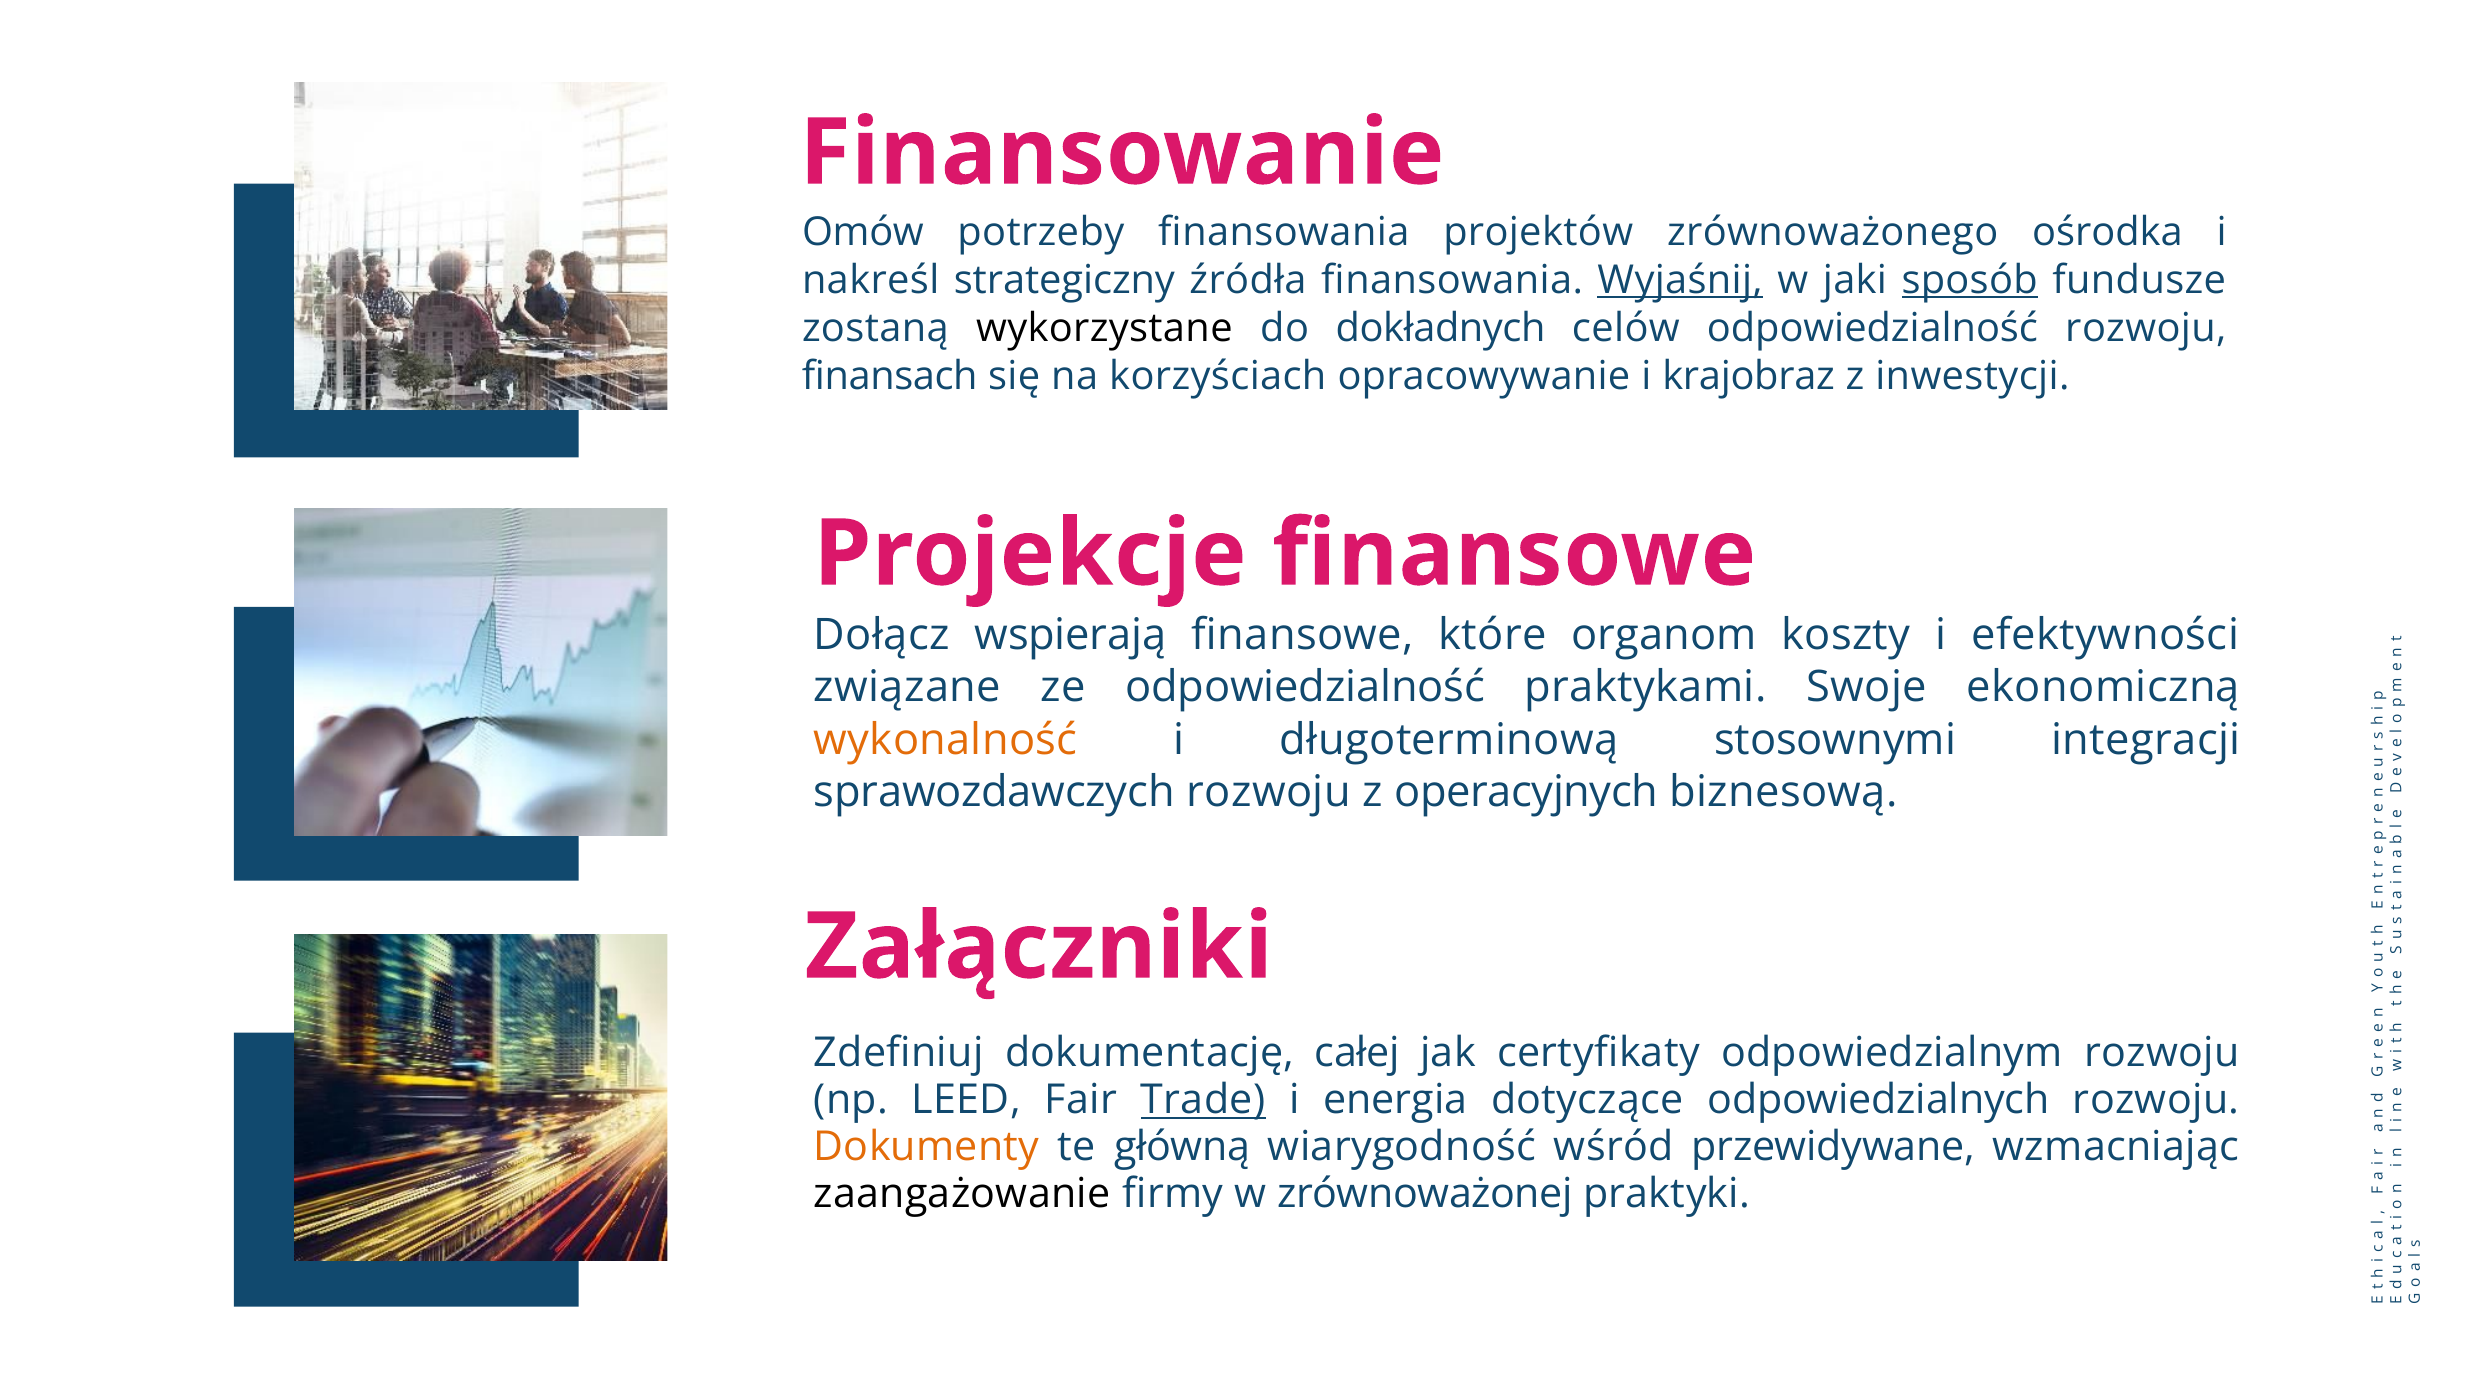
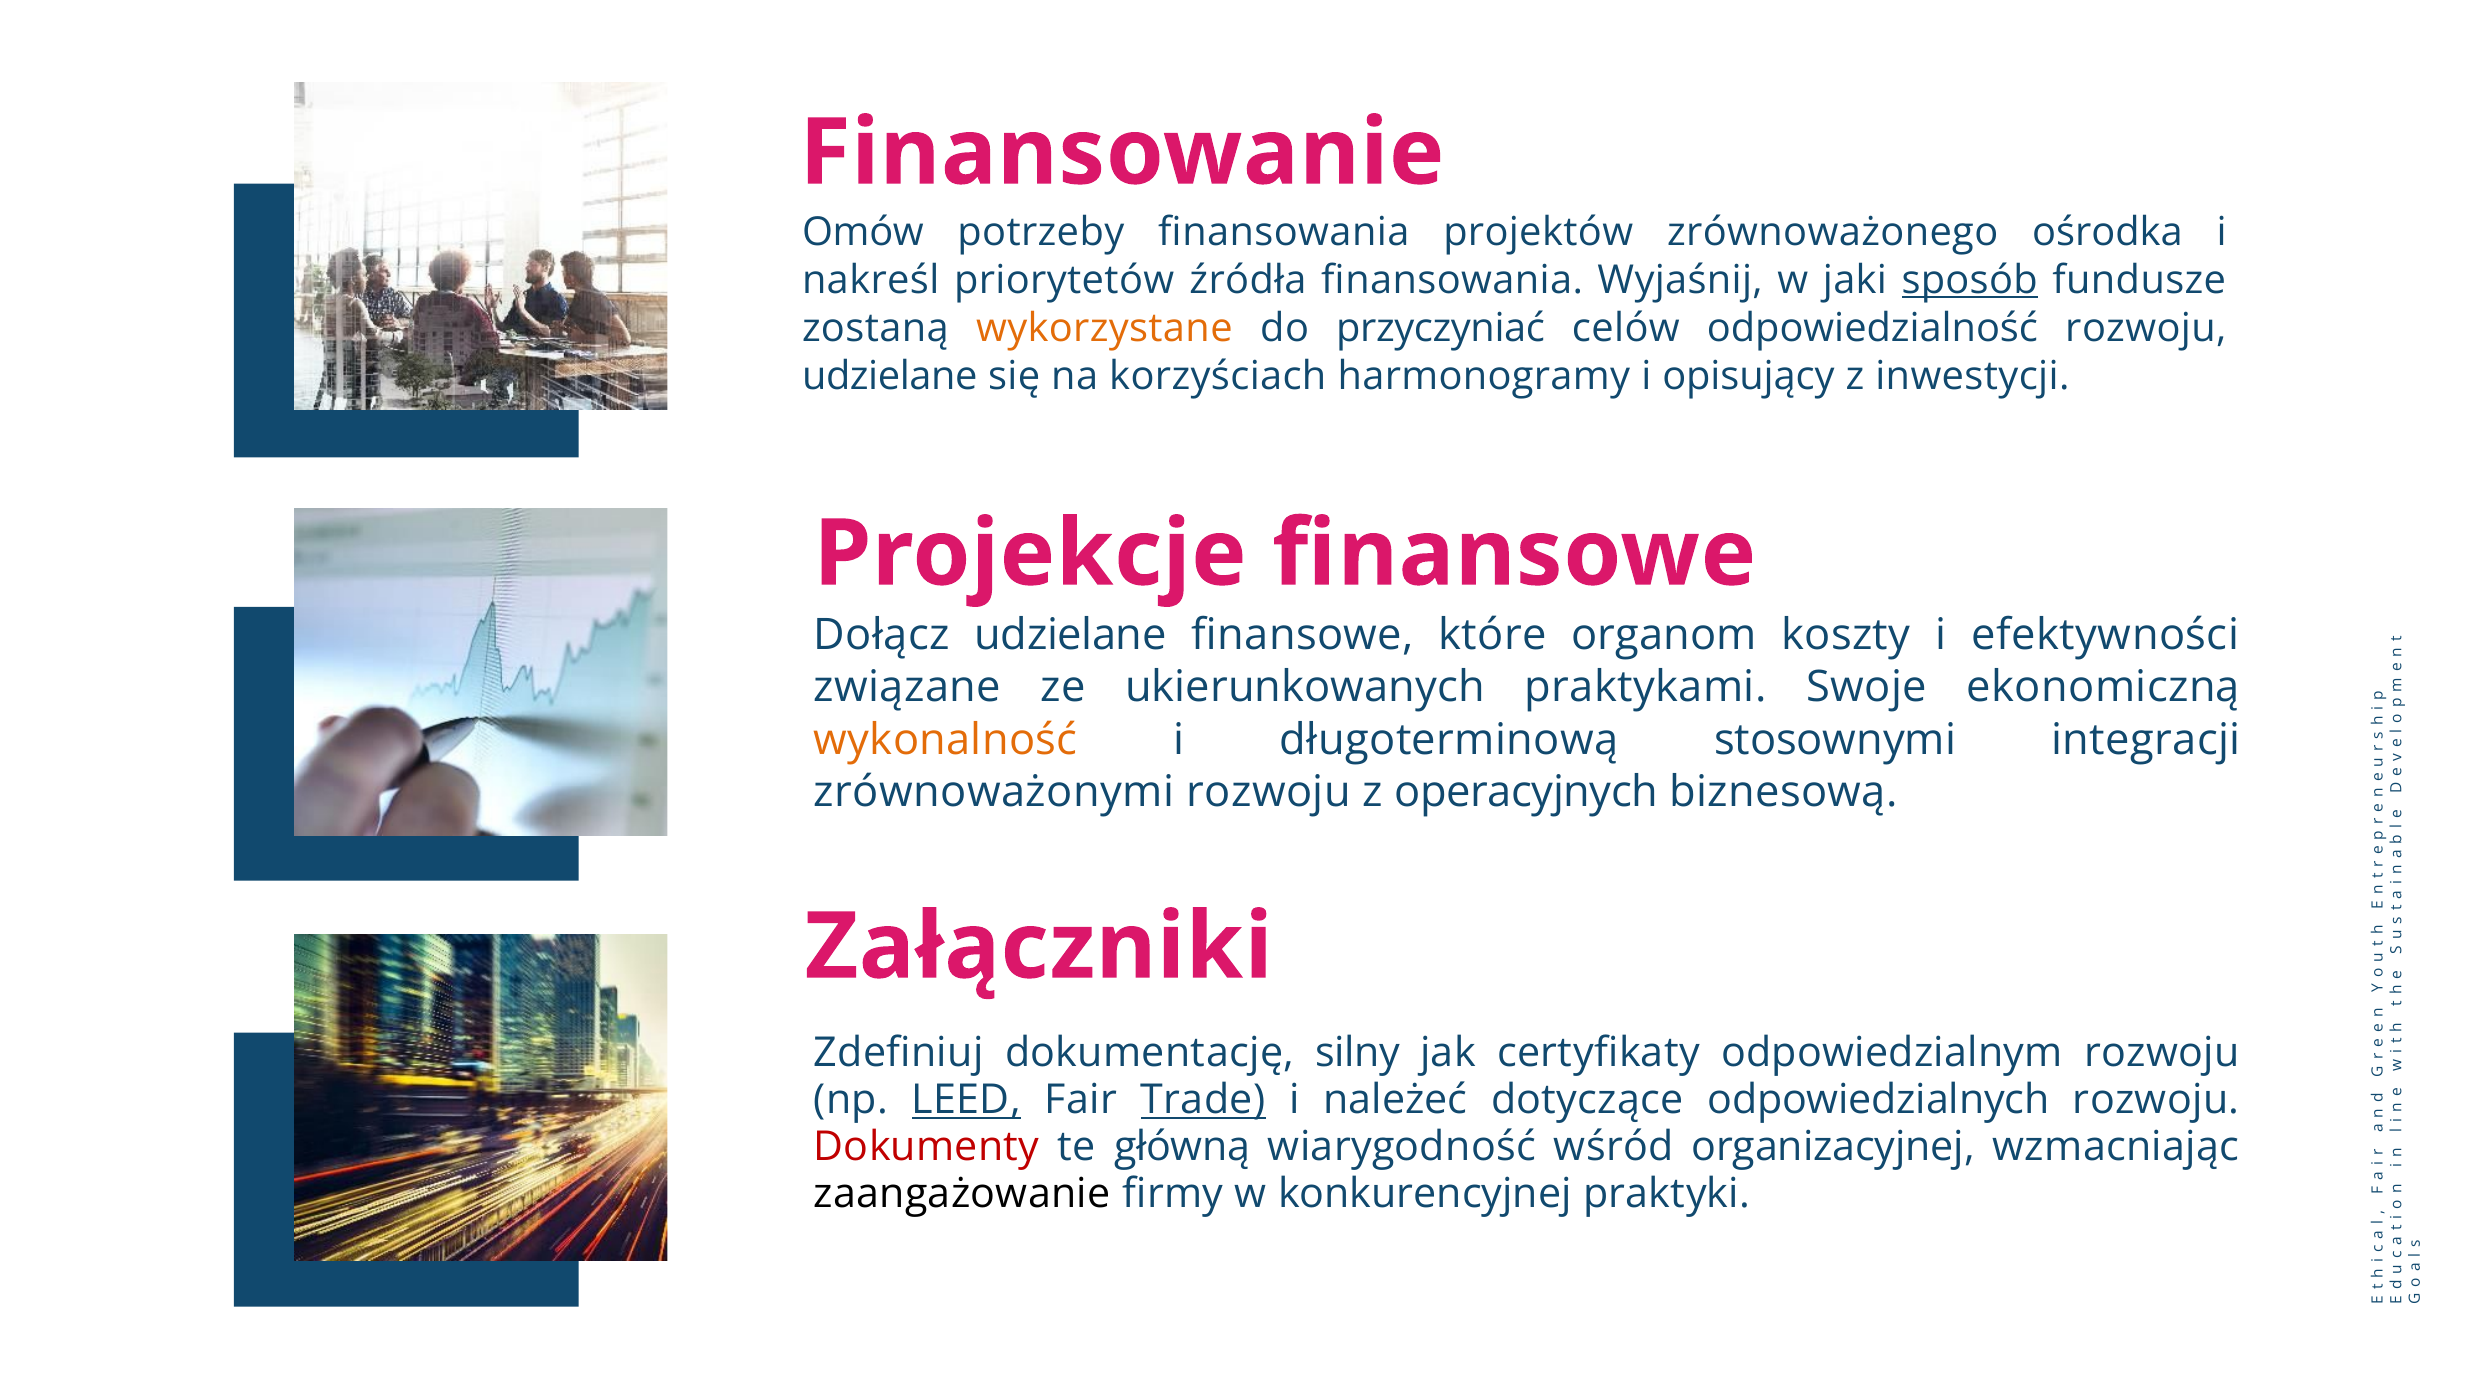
strategiczny: strategiczny -> priorytetów (1064, 280)
Wyjaśnij underline: present -> none (1680, 280)
wykorzystane colour: black -> orange (1104, 328)
dokładnych: dokładnych -> przyczyniać (1441, 328)
finansach: finansach -> udzielane (890, 376)
opracowywanie: opracowywanie -> harmonogramy (1484, 376)
krajobraz: krajobraz -> opisujący (1748, 376)
Dołącz wspierają: wspierają -> udzielane (1071, 635)
ze odpowiedzialność: odpowiedzialność -> ukierunkowanych (1305, 687)
sprawozdawczych: sprawozdawczych -> zrównoważonymi (994, 792)
całej: całej -> silny (1357, 1053)
LEED underline: none -> present (966, 1100)
energia: energia -> należeć (1395, 1100)
Dokumenty colour: orange -> red (927, 1147)
przewidywane: przewidywane -> organizacyjnej (1833, 1147)
zrównoważonej: zrównoważonej -> konkurencyjnej (1425, 1194)
